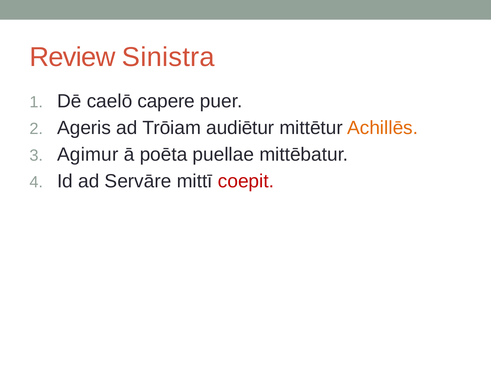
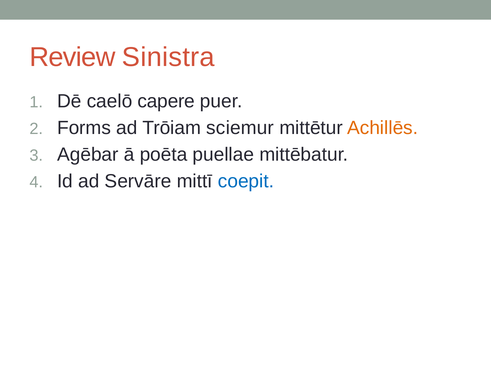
Ageris: Ageris -> Forms (84, 128)
audiētur: audiētur -> sciemur (240, 128)
Agimur: Agimur -> Agēbar (88, 155)
coepit colour: red -> blue (246, 181)
